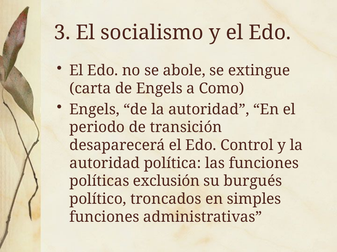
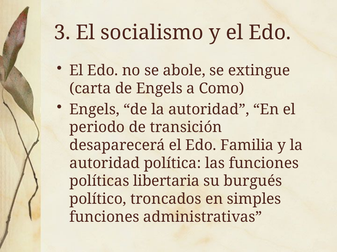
Control: Control -> Familia (247, 146)
exclusión: exclusión -> libertaria (166, 182)
